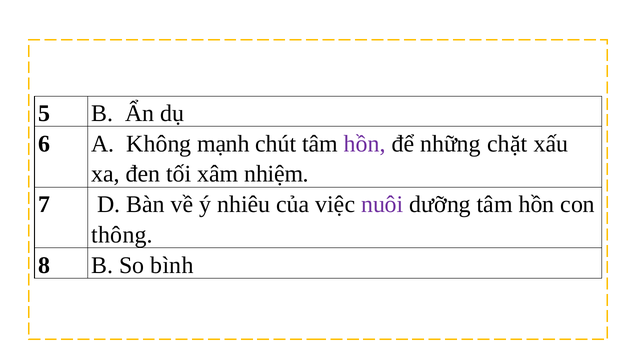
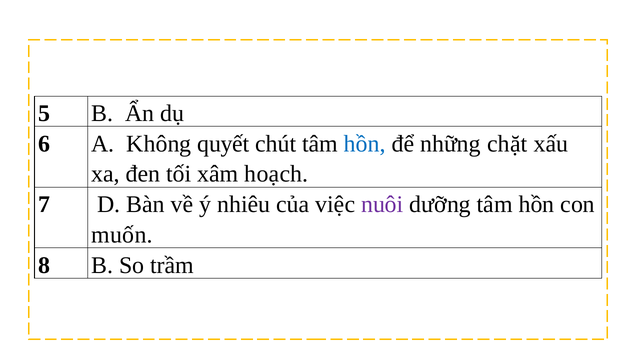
mạnh: mạnh -> quyết (223, 144)
hồn colour: purple -> blue (365, 144)
nhiệm: nhiệm -> hoạch (276, 174)
thông: thông -> muốn (122, 235)
bình: bình -> trầm (172, 265)
